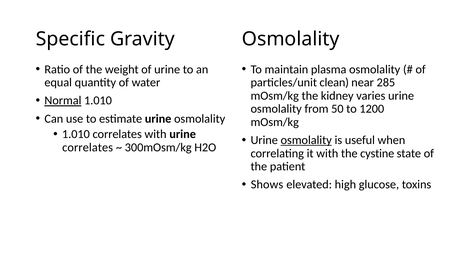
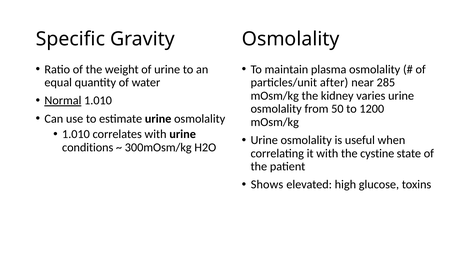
clean: clean -> after (334, 82)
osmolality underline: present -> none (306, 140)
correlates: correlates -> conditions (88, 147)
